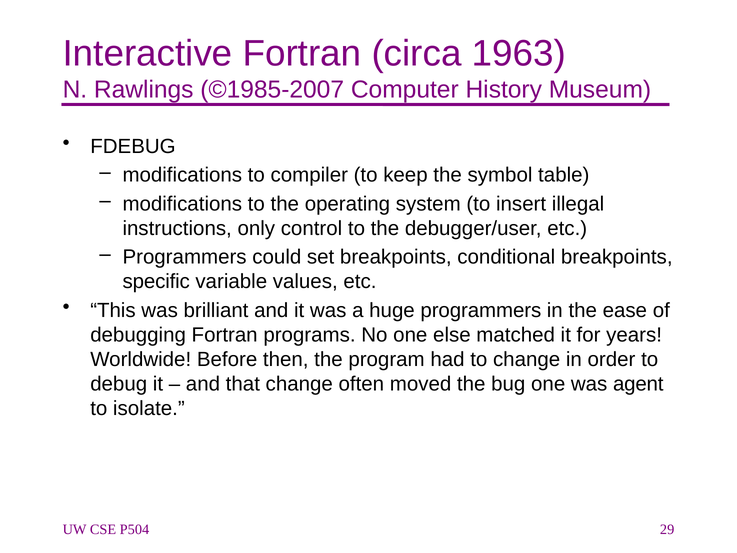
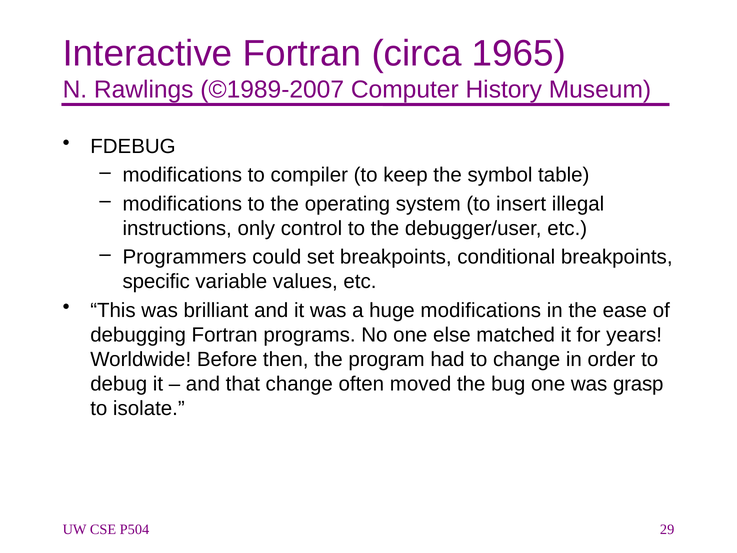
1963: 1963 -> 1965 (519, 54)
©1985-2007: ©1985-2007 -> ©1989-2007 (272, 90)
huge programmers: programmers -> modifications (481, 310)
agent: agent -> grasp (638, 384)
